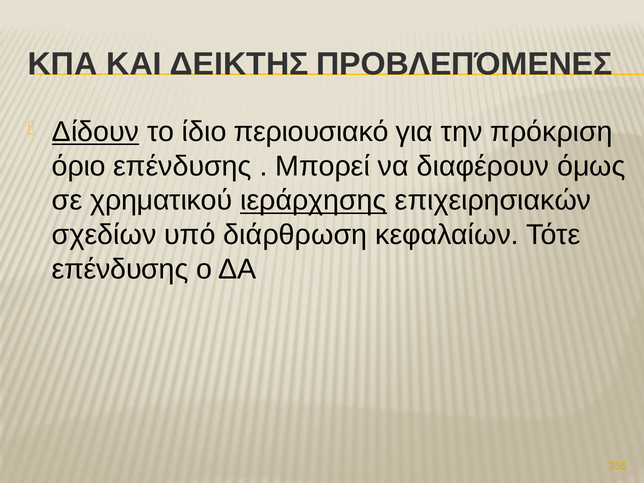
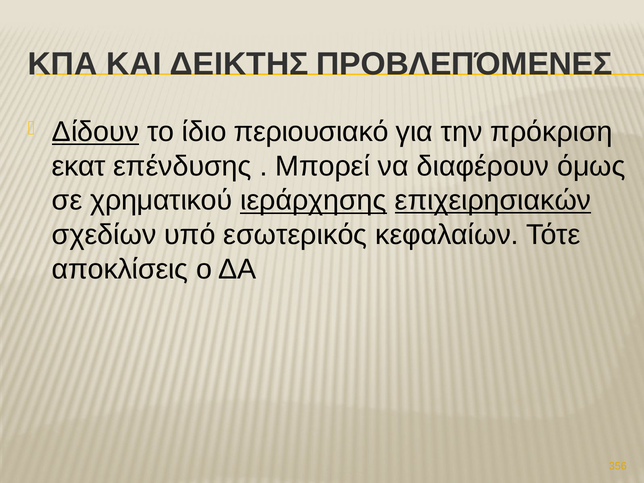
όριο: όριο -> εκατ (79, 166)
επιχειρησιακών underline: none -> present (493, 201)
διάρθρωση: διάρθρωση -> εσωτερικός (295, 235)
επένδυσης: επένδυσης -> αποκλίσεις (120, 269)
